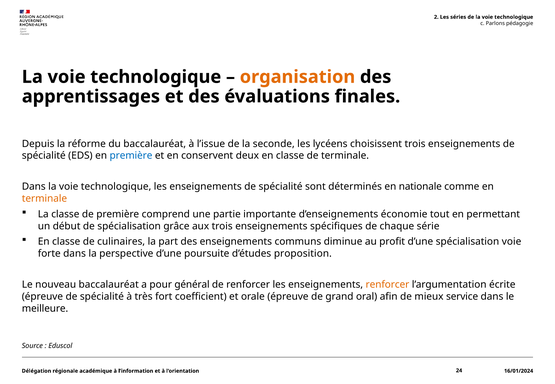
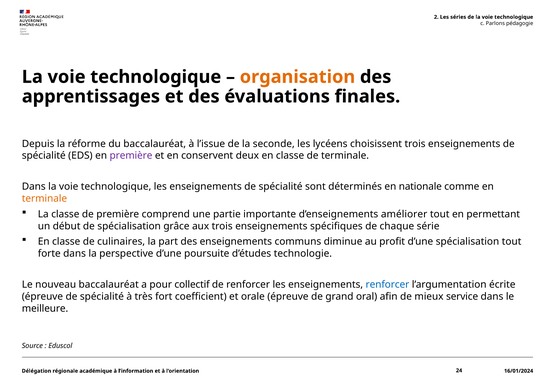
première colour: blue -> purple (131, 156)
économie: économie -> améliorer (404, 214)
spécialisation voie: voie -> tout (512, 242)
proposition: proposition -> technologie (303, 254)
général: général -> collectif (192, 285)
renforcer colour: orange -> blue (387, 285)
